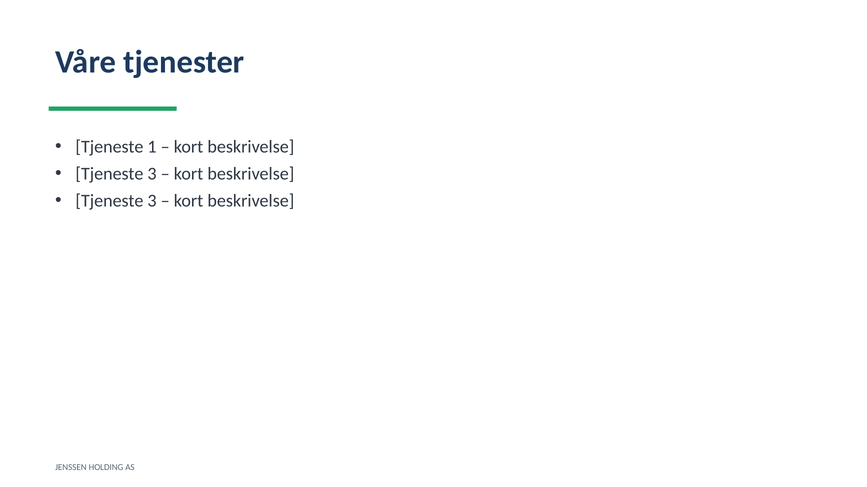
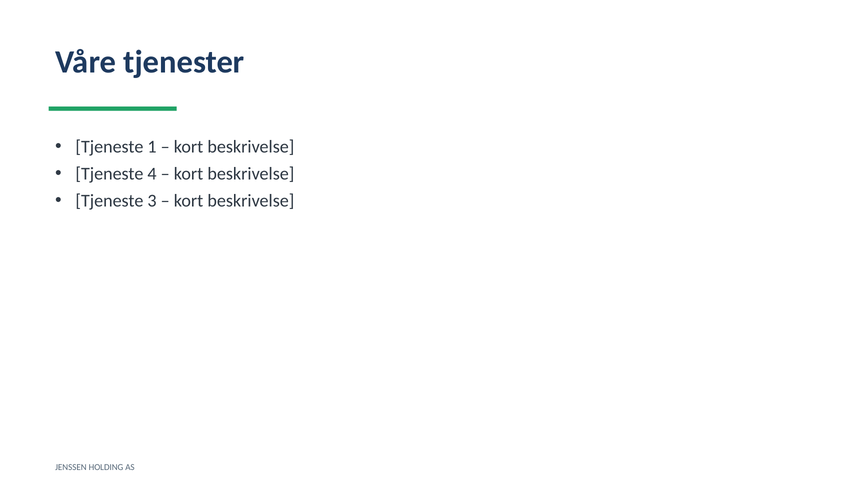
3: 3 -> 4 (152, 174)
